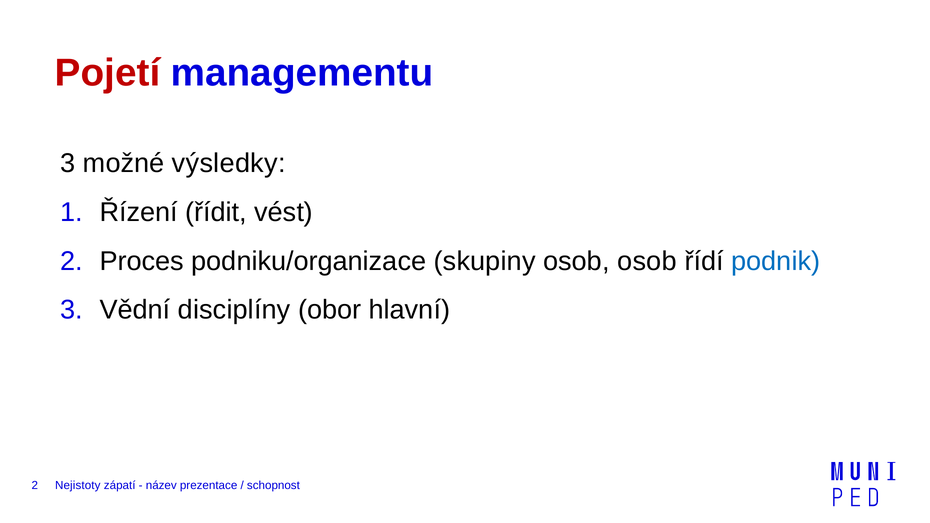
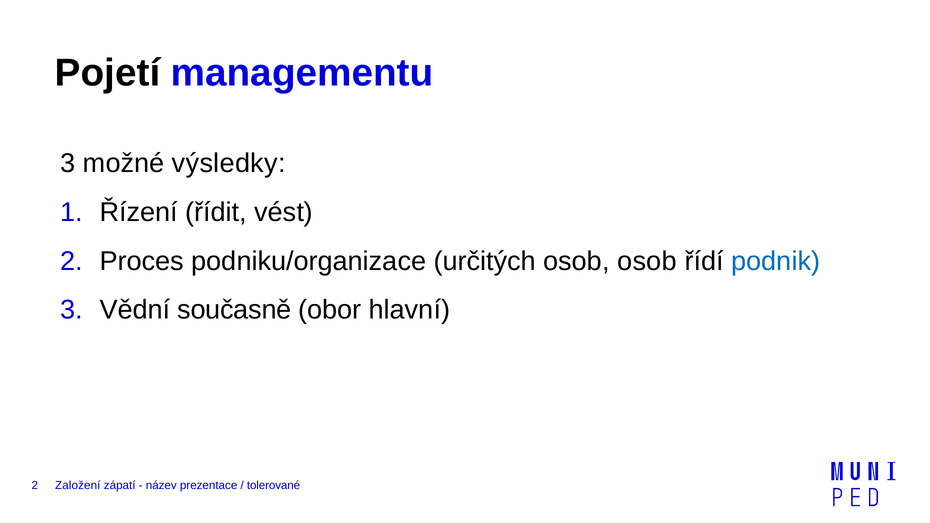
Pojetí colour: red -> black (108, 73)
skupiny: skupiny -> určitých (485, 261)
disciplíny: disciplíny -> současně (234, 310)
Nejistoty: Nejistoty -> Založení (78, 485)
schopnost: schopnost -> tolerované (273, 485)
